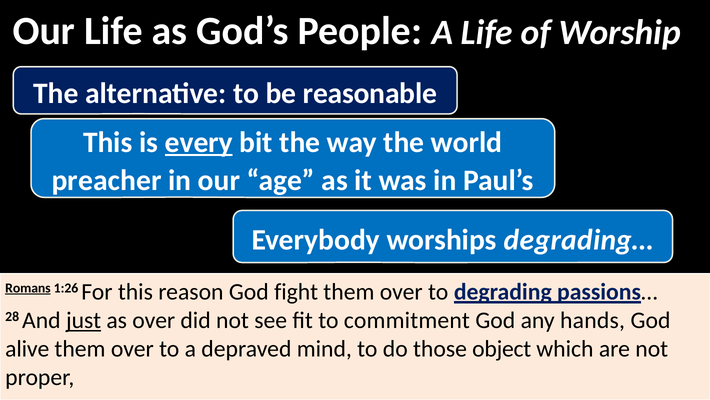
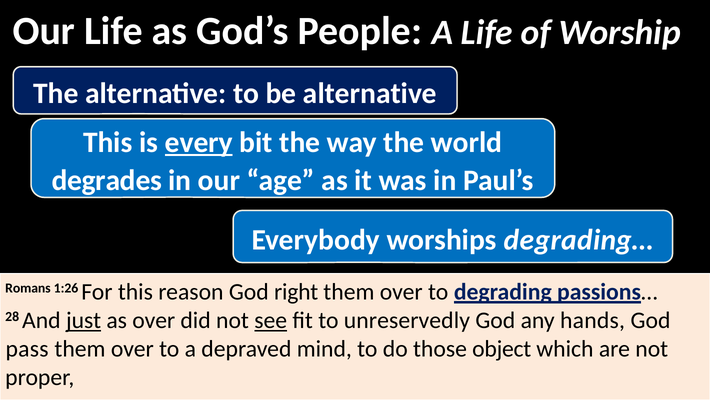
be reasonable: reasonable -> alternative (370, 93)
preacher: preacher -> degrades (107, 180)
Romans underline: present -> none (28, 288)
fight: fight -> right (296, 292)
see underline: none -> present (271, 320)
commitment: commitment -> unreservedly (407, 320)
alive: alive -> pass (27, 348)
